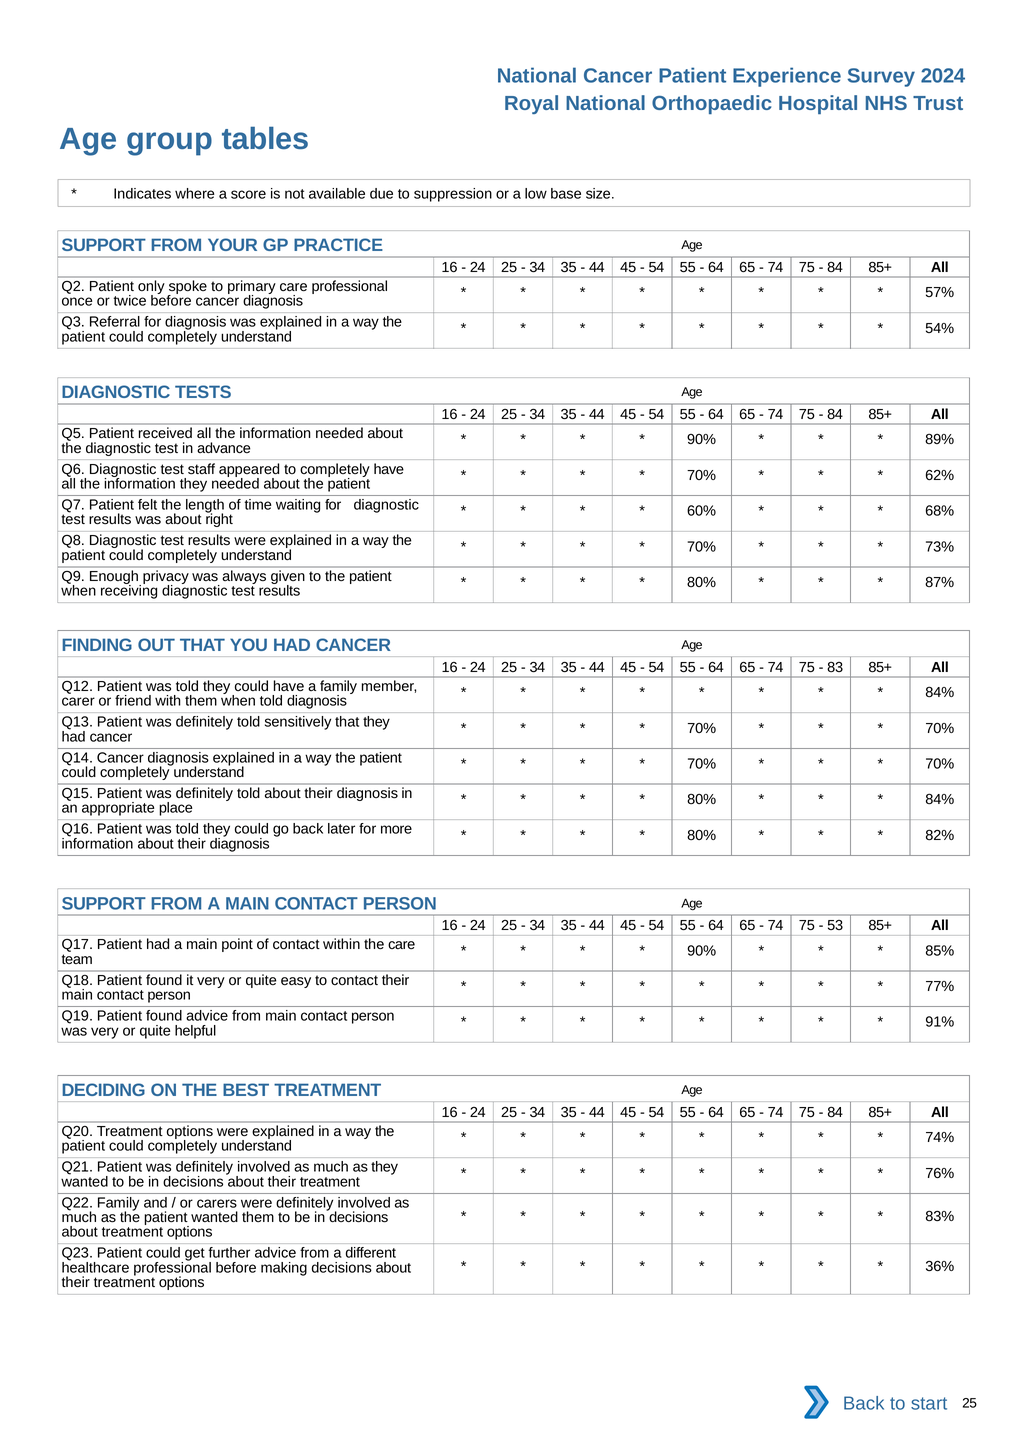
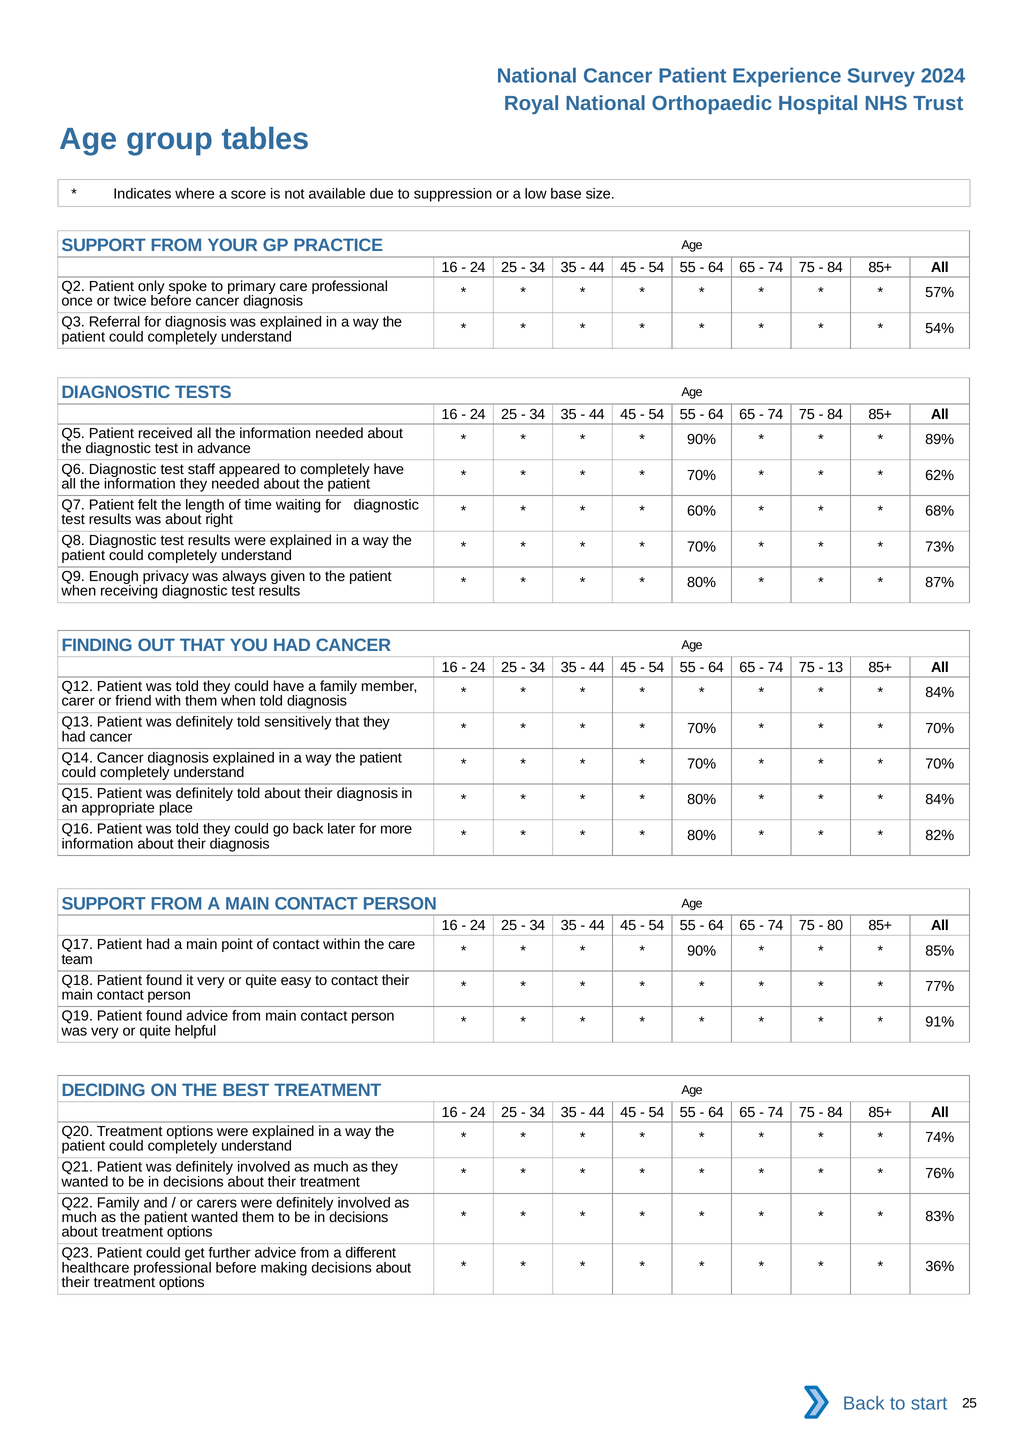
83: 83 -> 13 (835, 668)
53: 53 -> 80 (835, 926)
